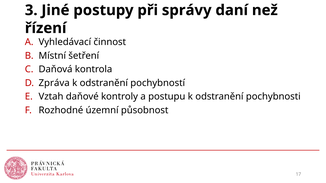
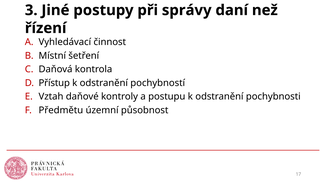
Zpráva: Zpráva -> Přístup (54, 83)
Rozhodné: Rozhodné -> Předmětu (61, 110)
